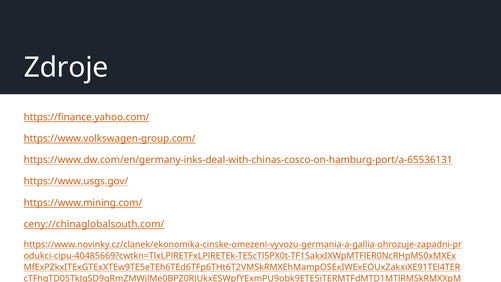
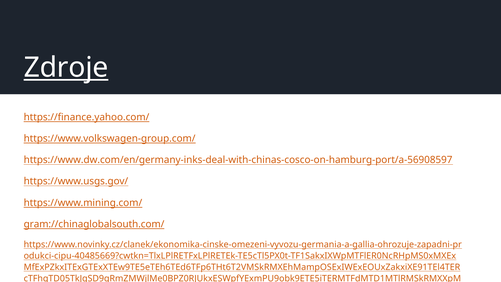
Zdroje underline: none -> present (66, 68)
https://www.dw.com/en/germany-inks-deal-with-chinas-cosco-on-hamburg-port/a-65536131: https://www.dw.com/en/germany-inks-deal-with-chinas-cosco-on-hamburg-port/a-65536131 -> https://www.dw.com/en/germany-inks-deal-with-chinas-cosco-on-hamburg-port/a-56908597 (238, 160)
ceny://chinaglobalsouth.com/: ceny://chinaglobalsouth.com/ -> gram://chinaglobalsouth.com/ (94, 224)
